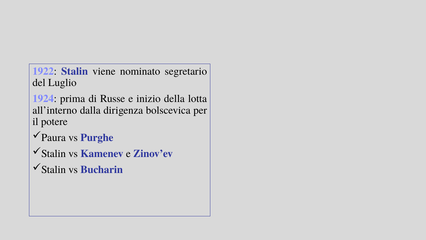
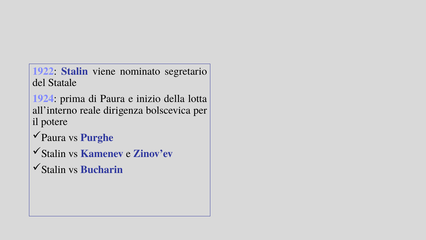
Luglio: Luglio -> Statale (62, 83)
di Russe: Russe -> Paura (113, 99)
dalla: dalla -> reale (90, 110)
